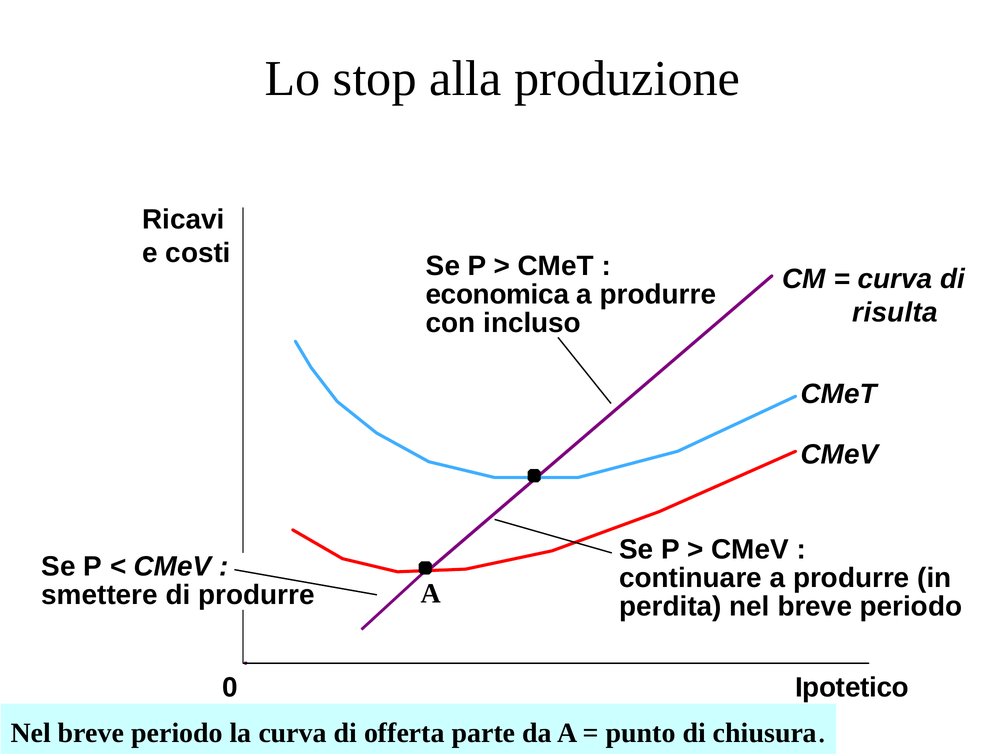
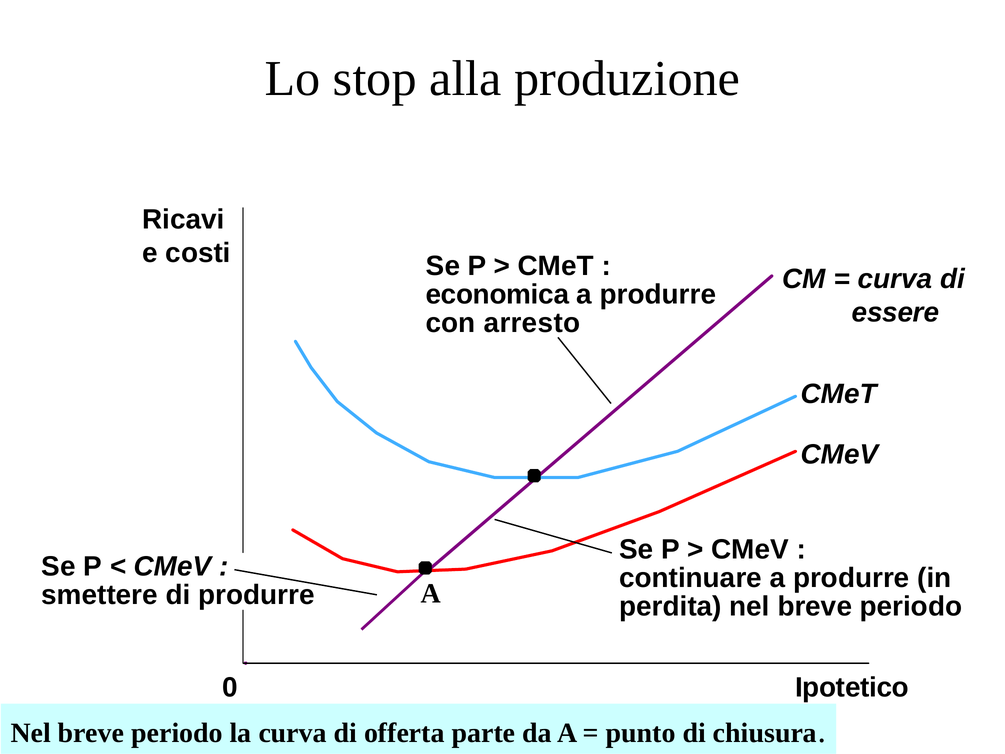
risulta: risulta -> essere (895, 313)
con incluso: incluso -> arresto (532, 323)
